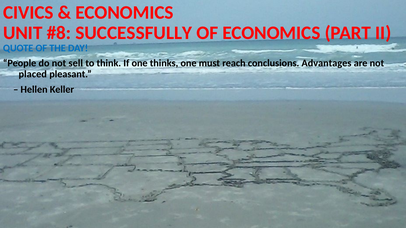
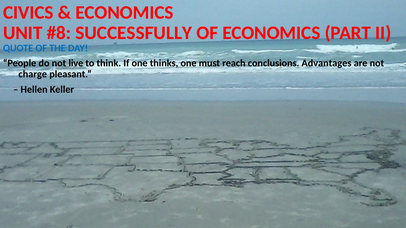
sell: sell -> live (76, 63)
placed: placed -> charge (33, 74)
